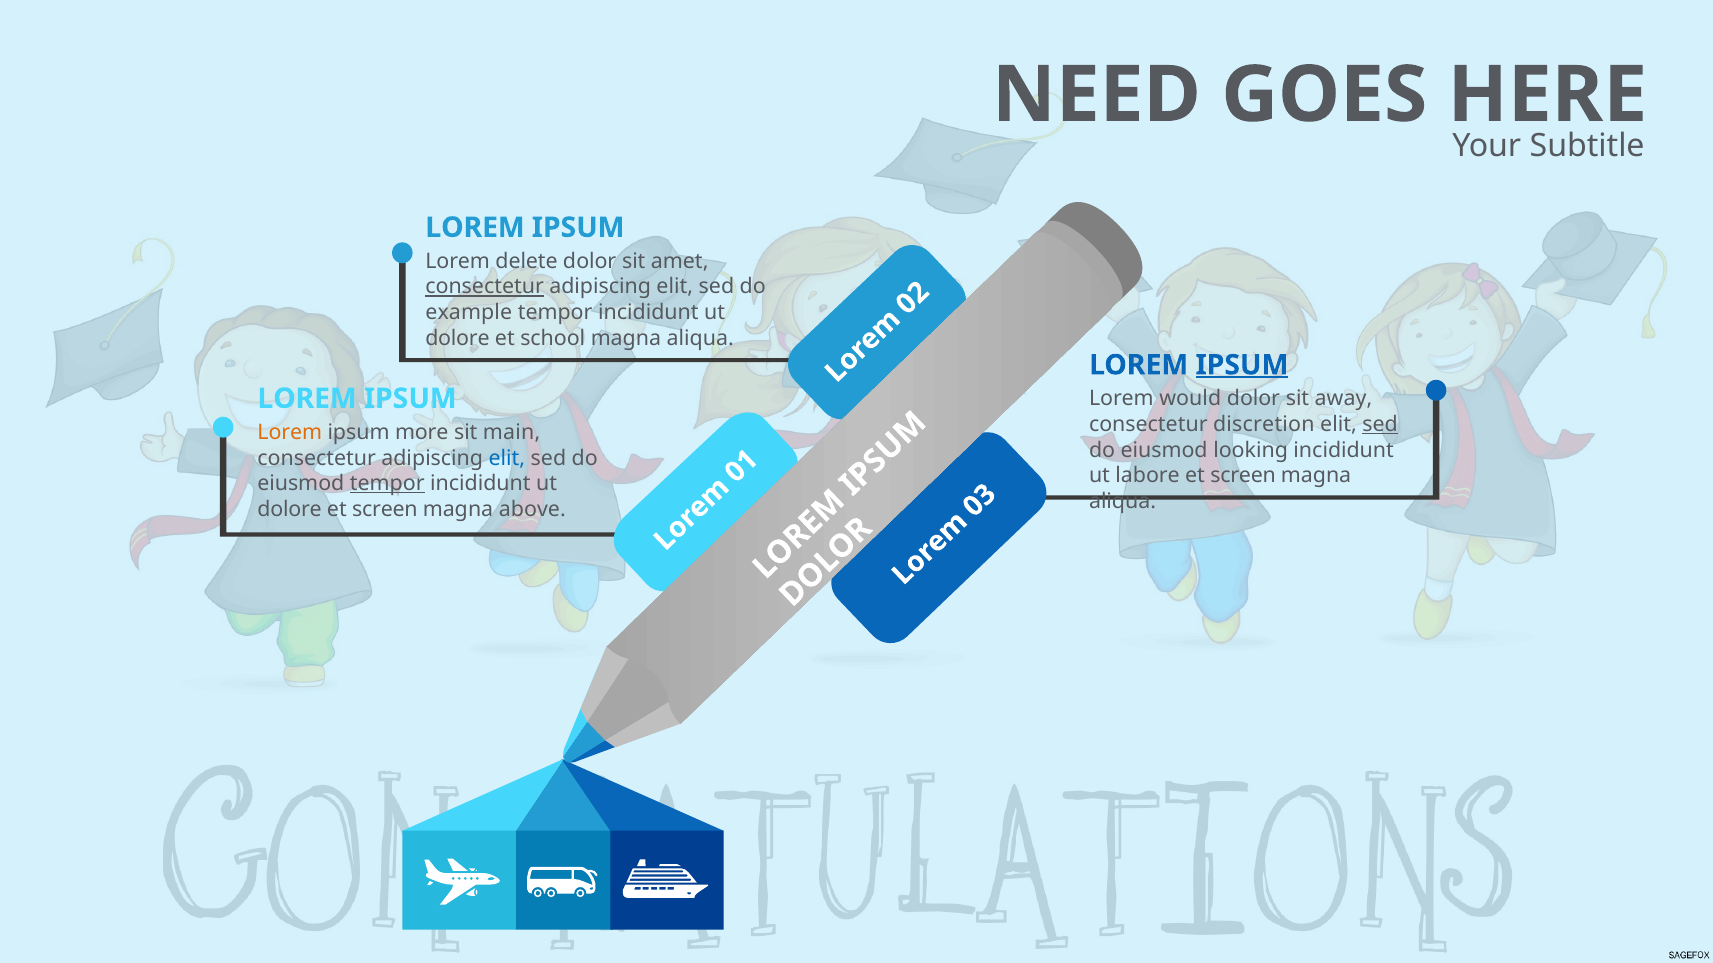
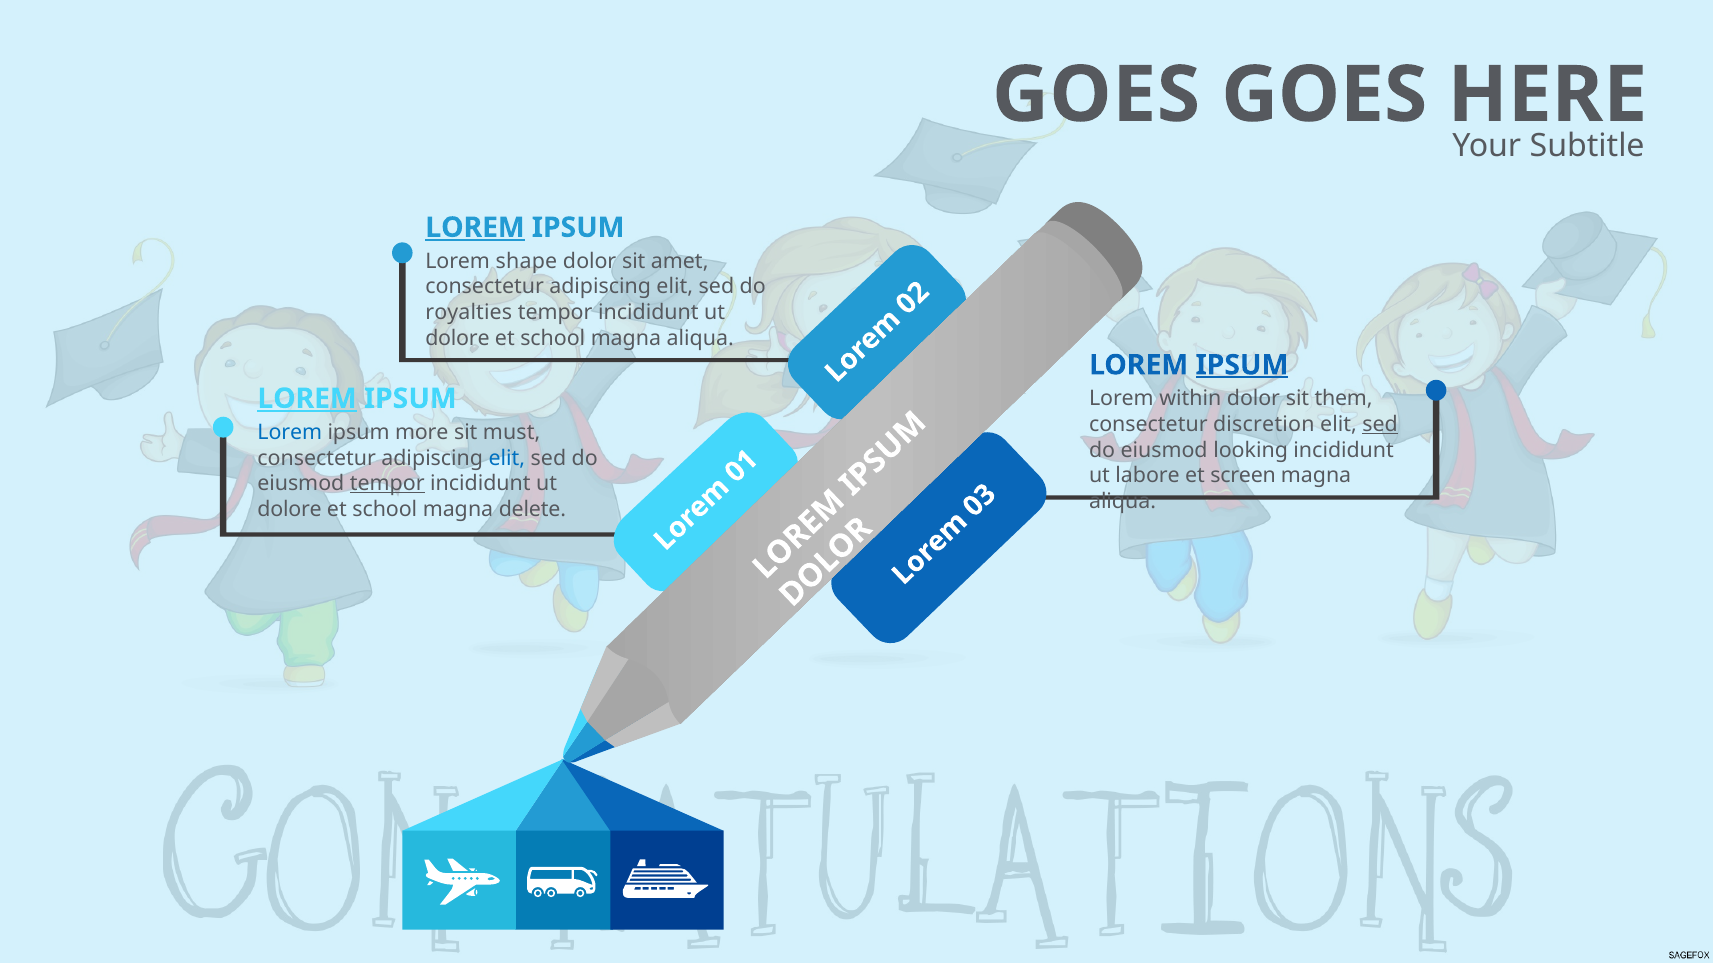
NEED: NEED -> GOES (1096, 95)
LOREM underline: none -> present (475, 228)
delete: delete -> shape (526, 261)
consectetur underline: present -> none (485, 287)
example: example -> royalties (469, 313)
would: would -> within (1190, 399)
away: away -> them (1344, 399)
LOREM underline: none -> present (307, 399)
Lorem colour: orange -> blue (290, 433)
main: main -> must (512, 433)
screen: screen -> school (385, 510)
above: above -> delete (532, 510)
